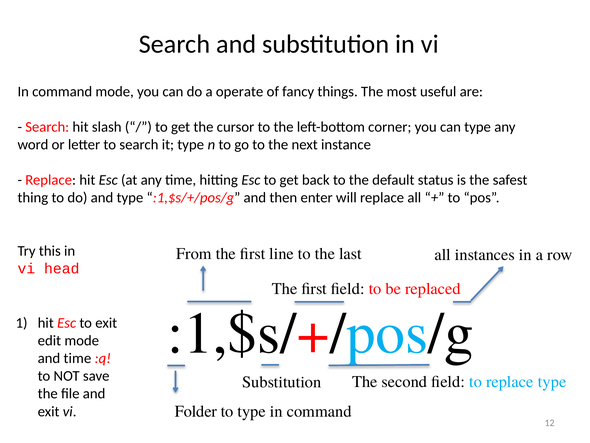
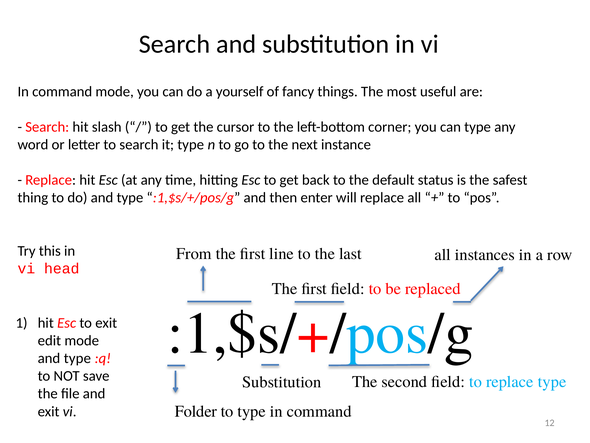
operate: operate -> yourself (240, 91)
time: time -> type (77, 358)
